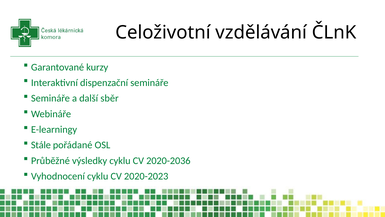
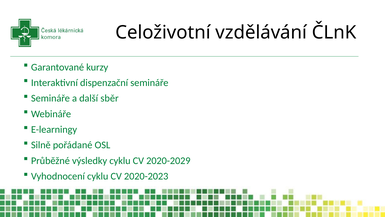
Stále: Stále -> Silně (41, 145)
2020-2036: 2020-2036 -> 2020-2029 (168, 160)
